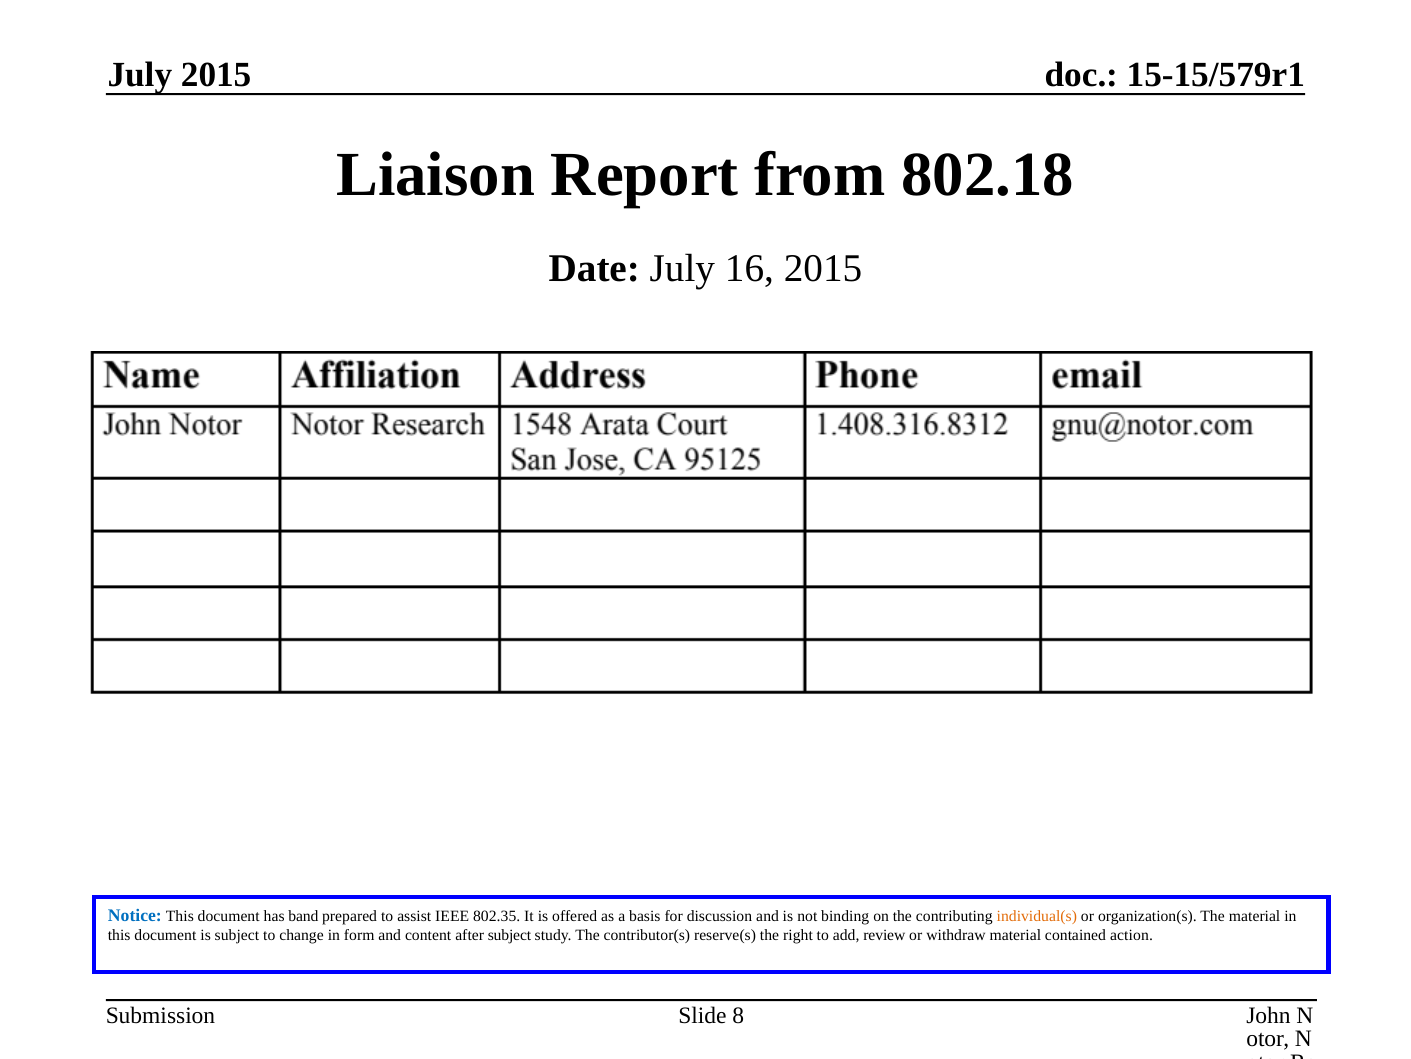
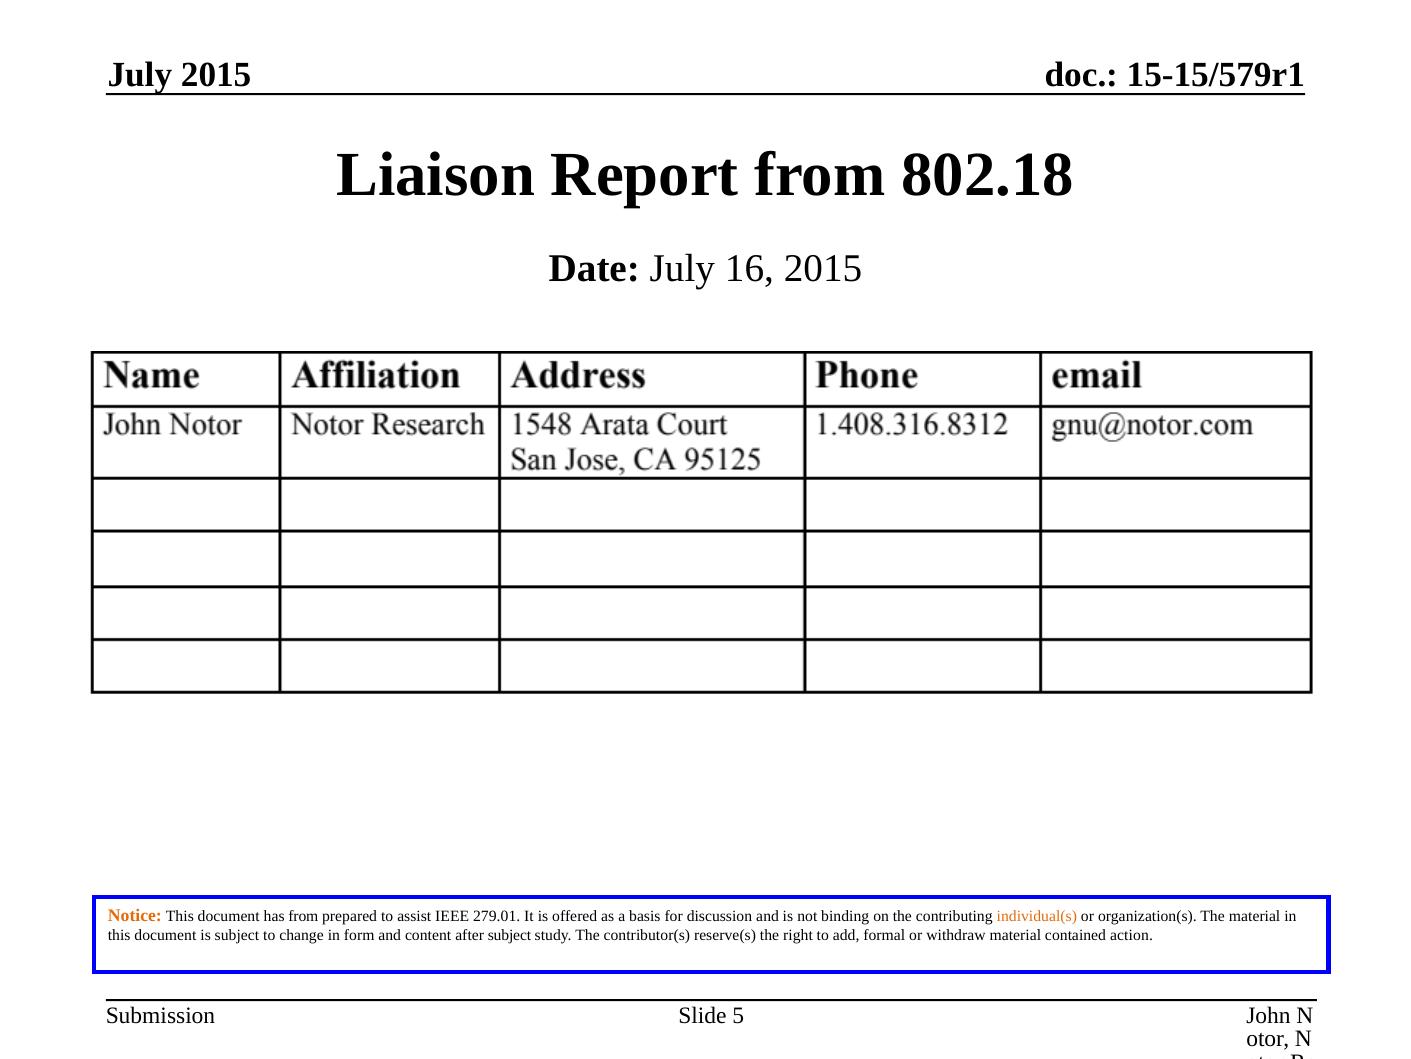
Notice colour: blue -> orange (135, 915)
has band: band -> from (303, 916)
802.35: 802.35 -> 279.01 (497, 916)
review: review -> formal (884, 935)
8: 8 -> 5 (738, 1015)
